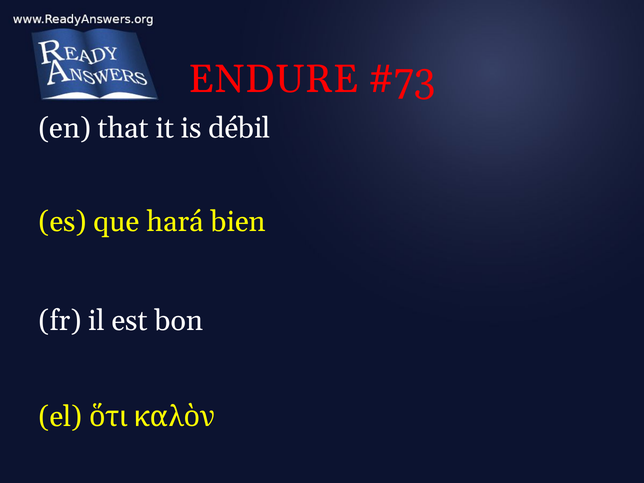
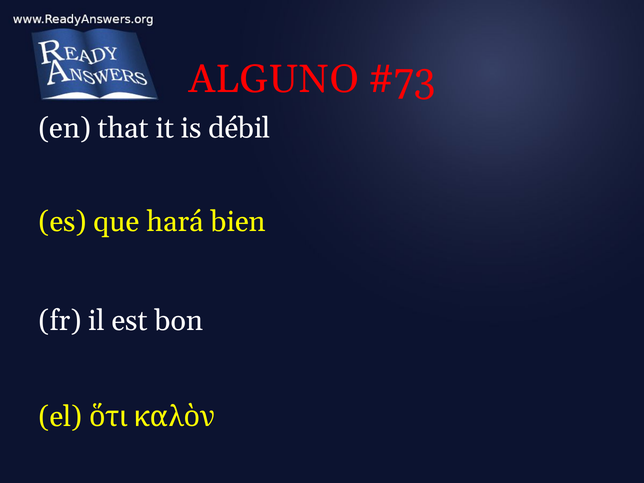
ENDURE: ENDURE -> ALGUNO (274, 80)
